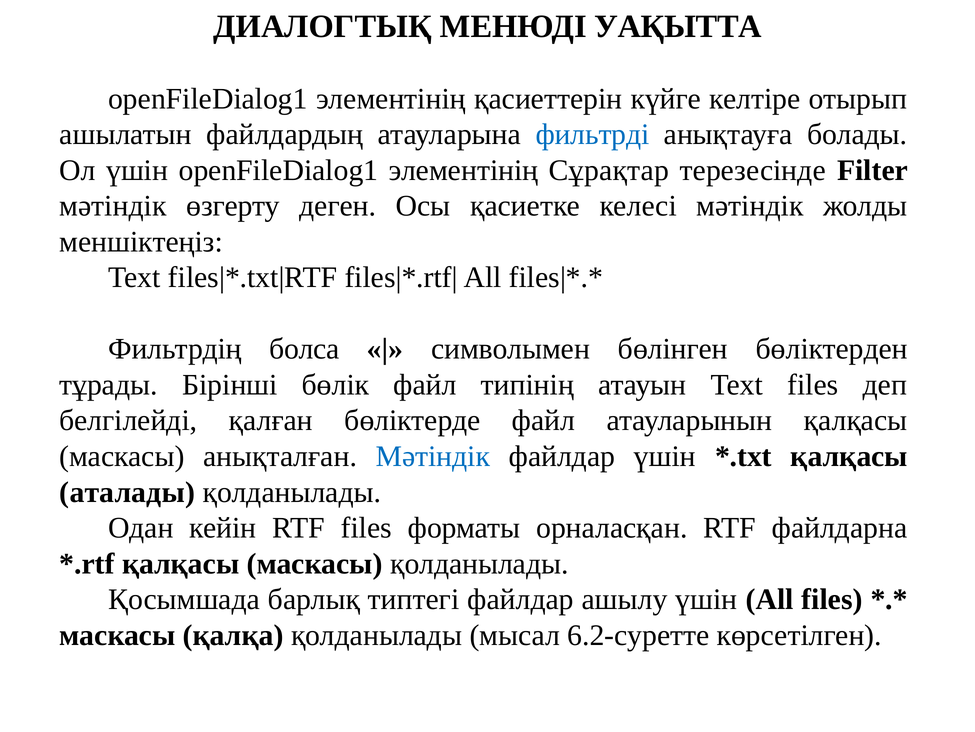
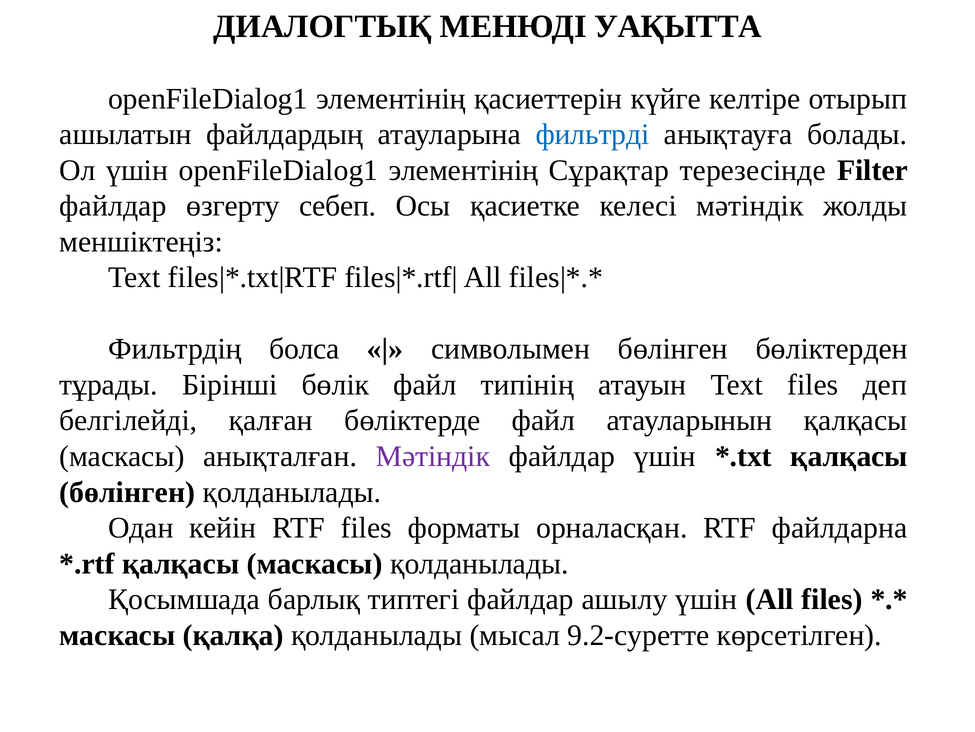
мәтіндік: мәтіндік -> файлдар (113, 206)
деген: деген -> себеп (338, 206)
Мәтіндік colour: blue -> purple (433, 456)
аталады: аталады -> бөлінген (127, 492)
6.2-суретте: 6.2-суретте -> 9.2-суретте (638, 635)
